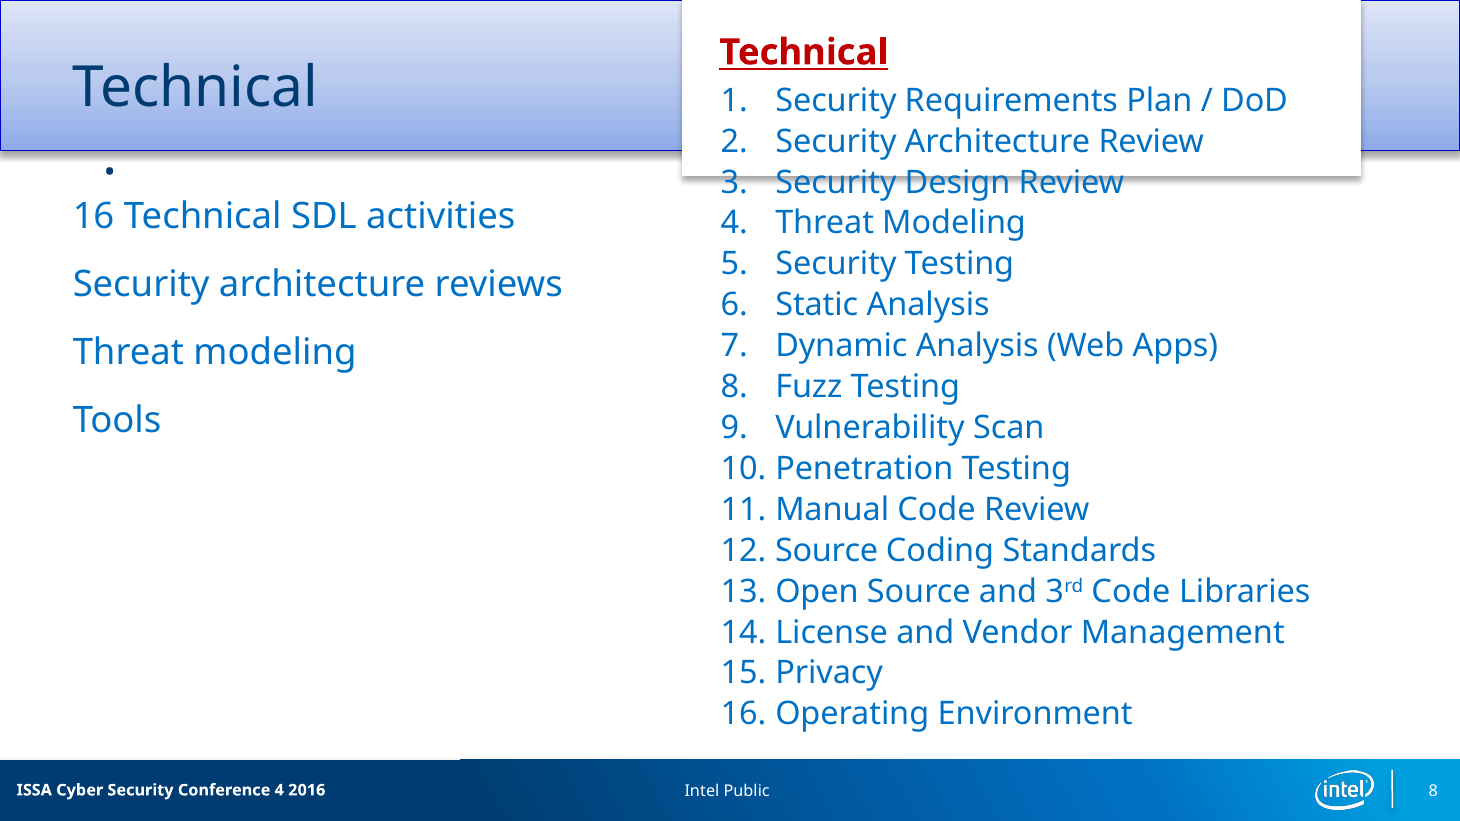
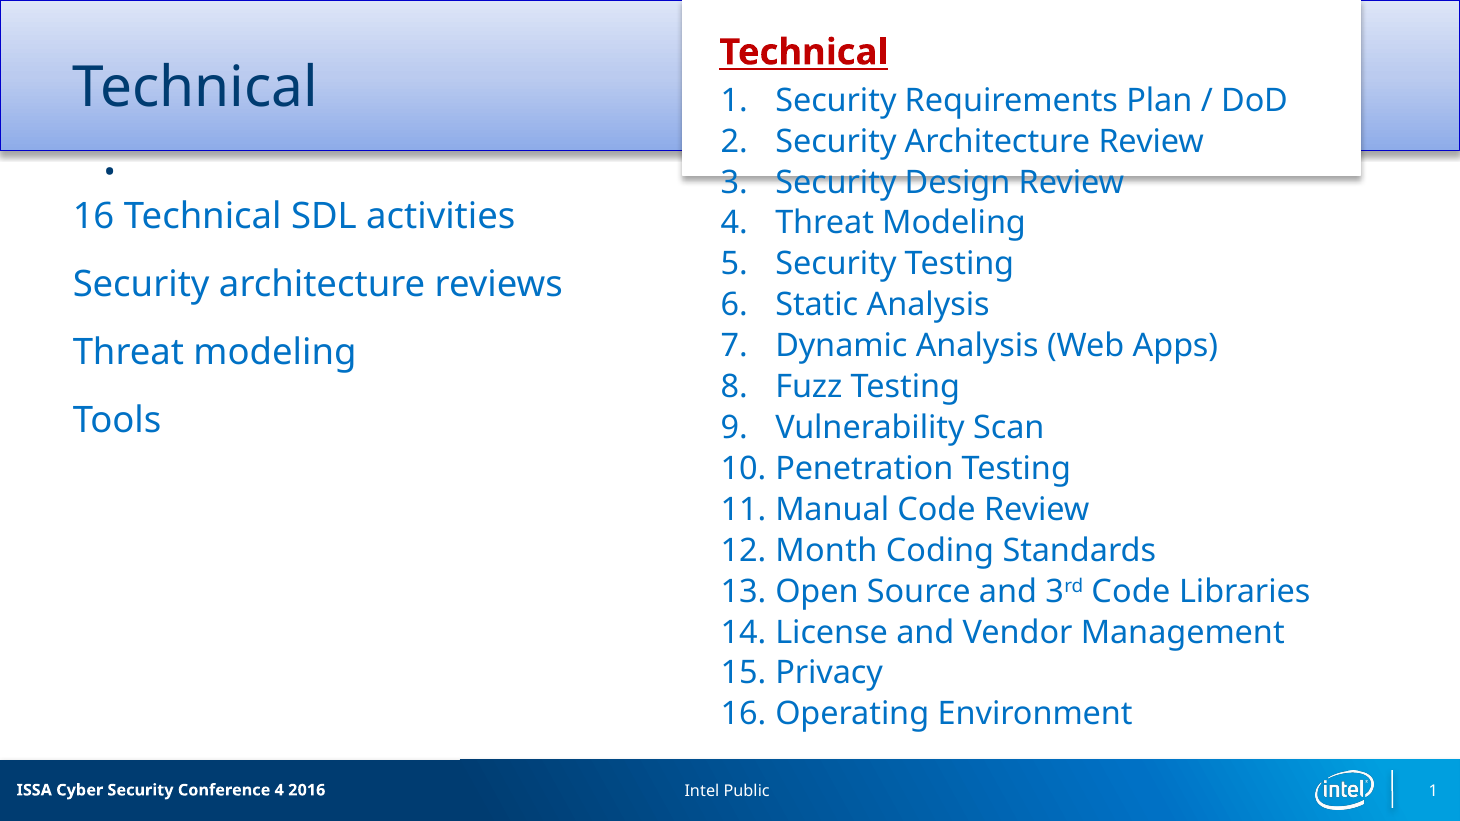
Source: Source -> Month (826, 551)
8: 8 -> 1 (1433, 792)
